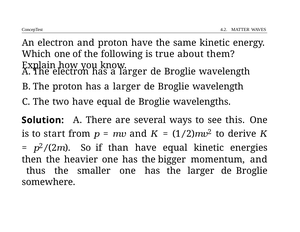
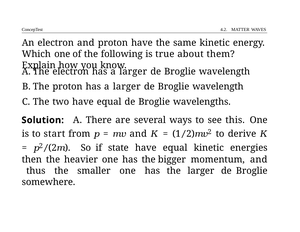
than: than -> state (118, 148)
